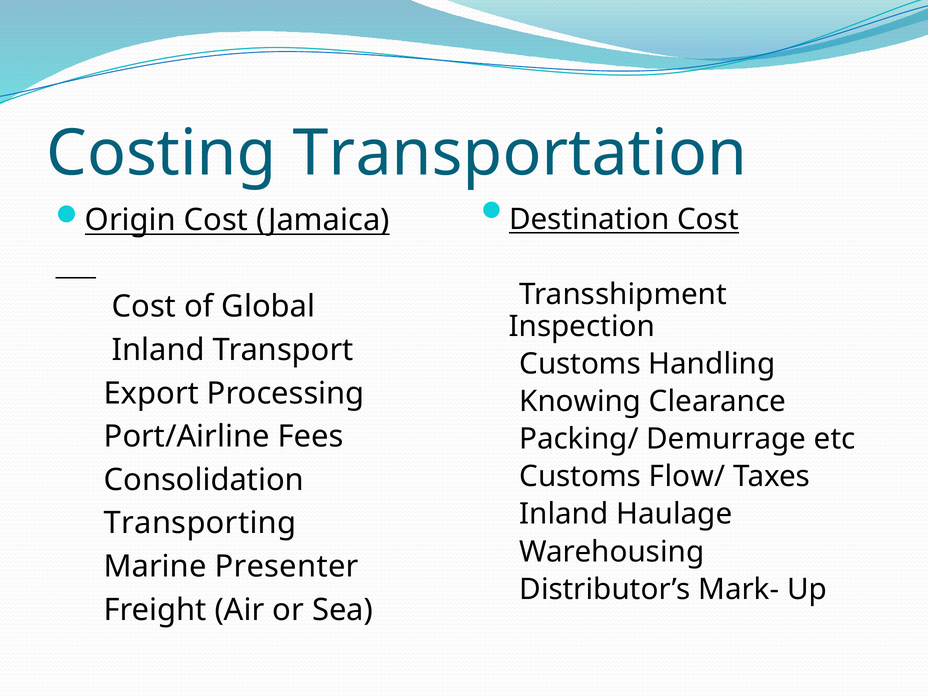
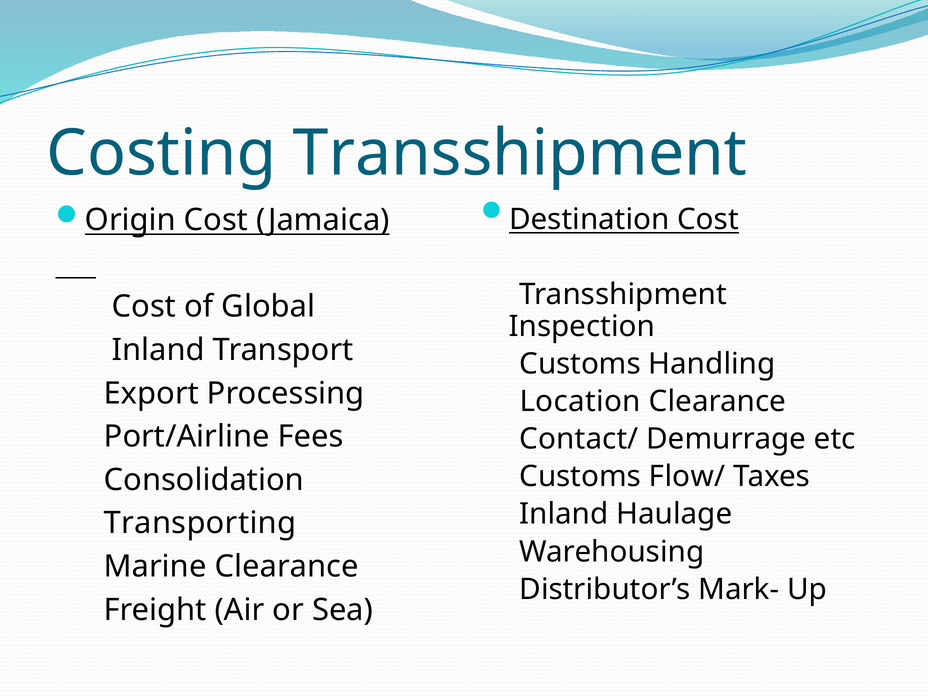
Costing Transportation: Transportation -> Transshipment (520, 153)
Knowing: Knowing -> Location (580, 402)
Packing/: Packing/ -> Contact/ (579, 439)
Marine Presenter: Presenter -> Clearance (287, 567)
